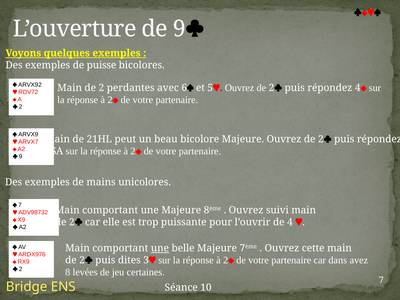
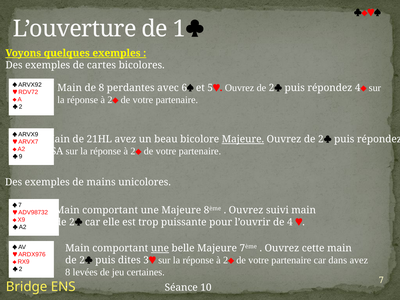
de 9: 9 -> 1 (179, 29)
puisse: puisse -> cartes (101, 65)
de 2: 2 -> 8 (101, 88)
21HL peut: peut -> avez (125, 139)
Majeure underline: none -> present (243, 139)
